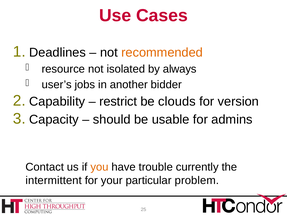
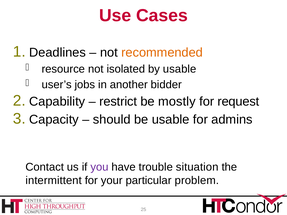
by always: always -> usable (180, 69)
clouds: clouds -> mostly (177, 102)
version: version -> request (238, 102)
you colour: orange -> purple (99, 167)
currently: currently -> situation (197, 167)
